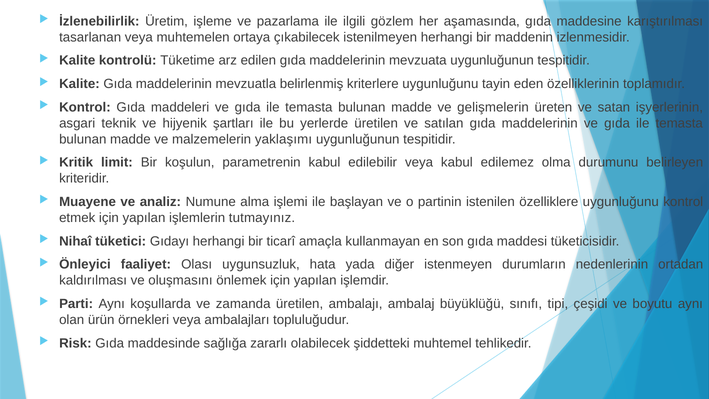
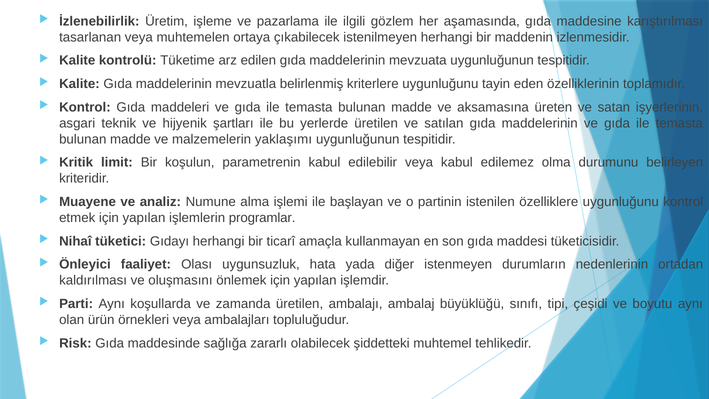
gelişmelerin: gelişmelerin -> aksamasına (493, 107)
tutmayınız: tutmayınız -> programlar (262, 218)
